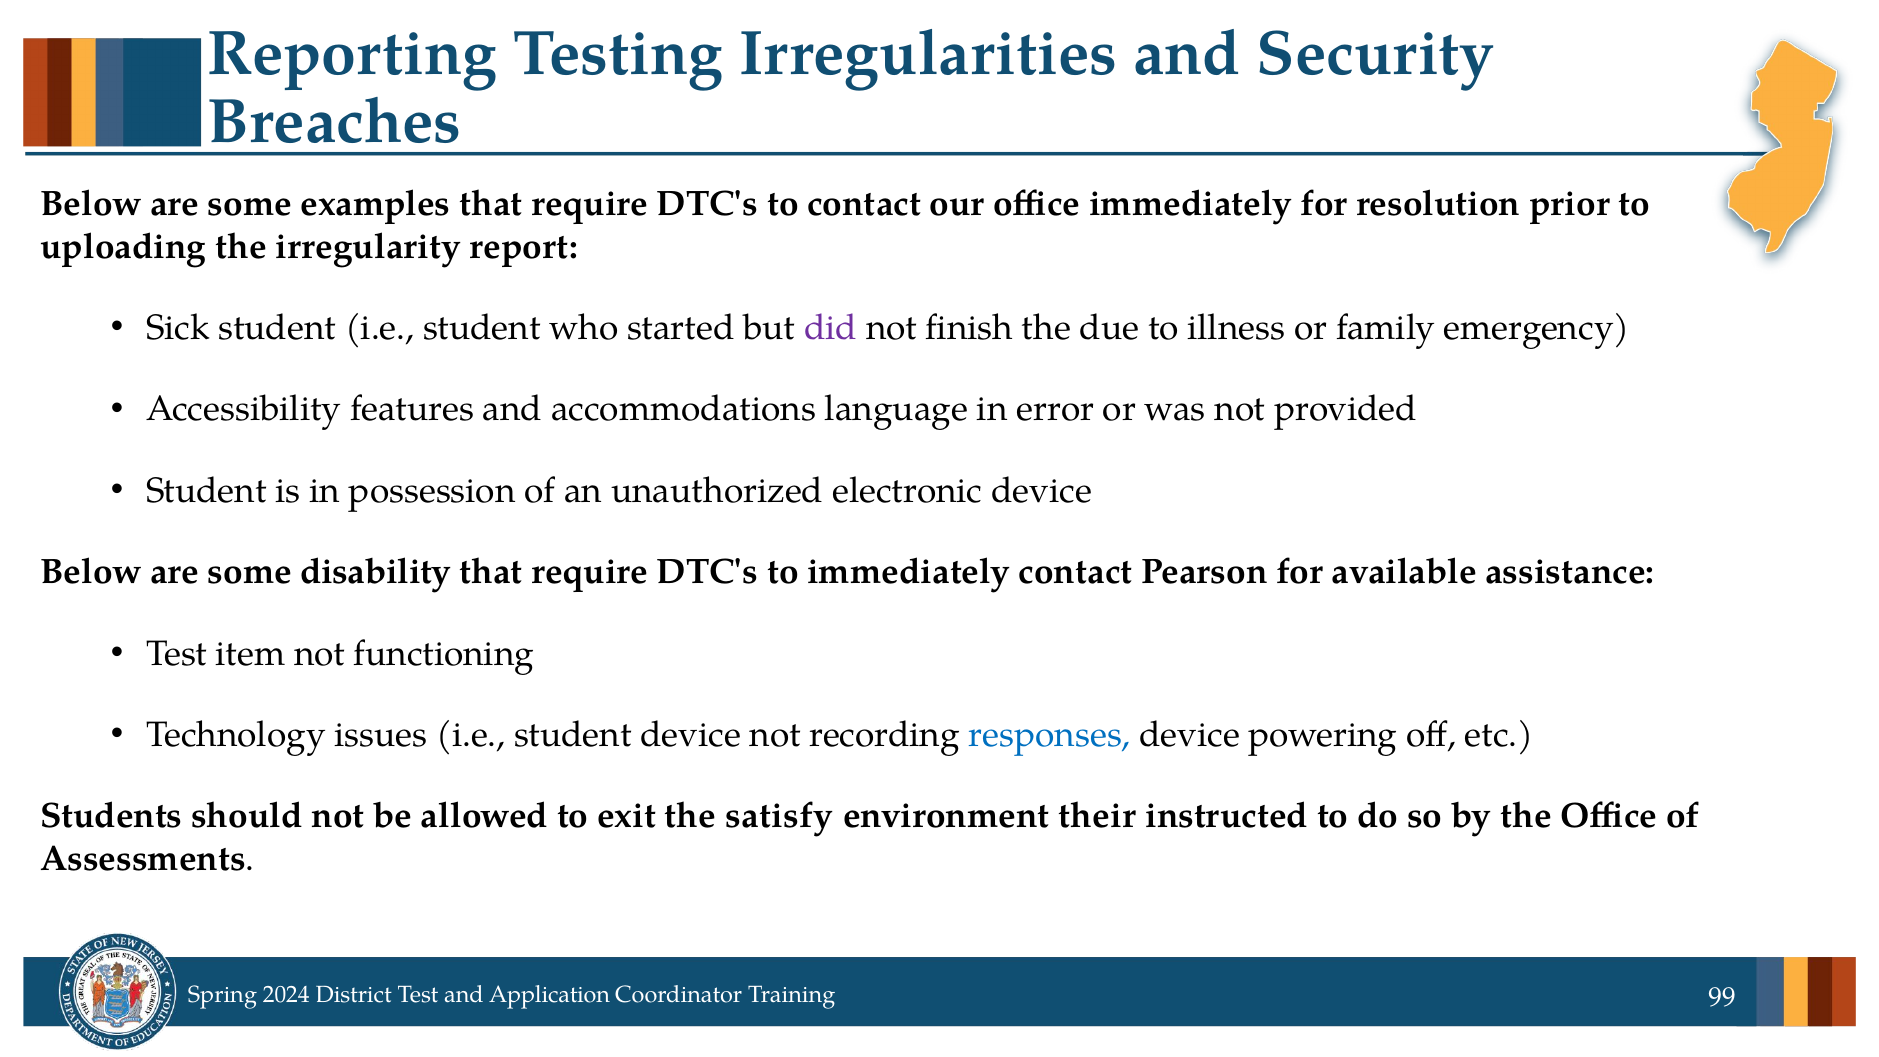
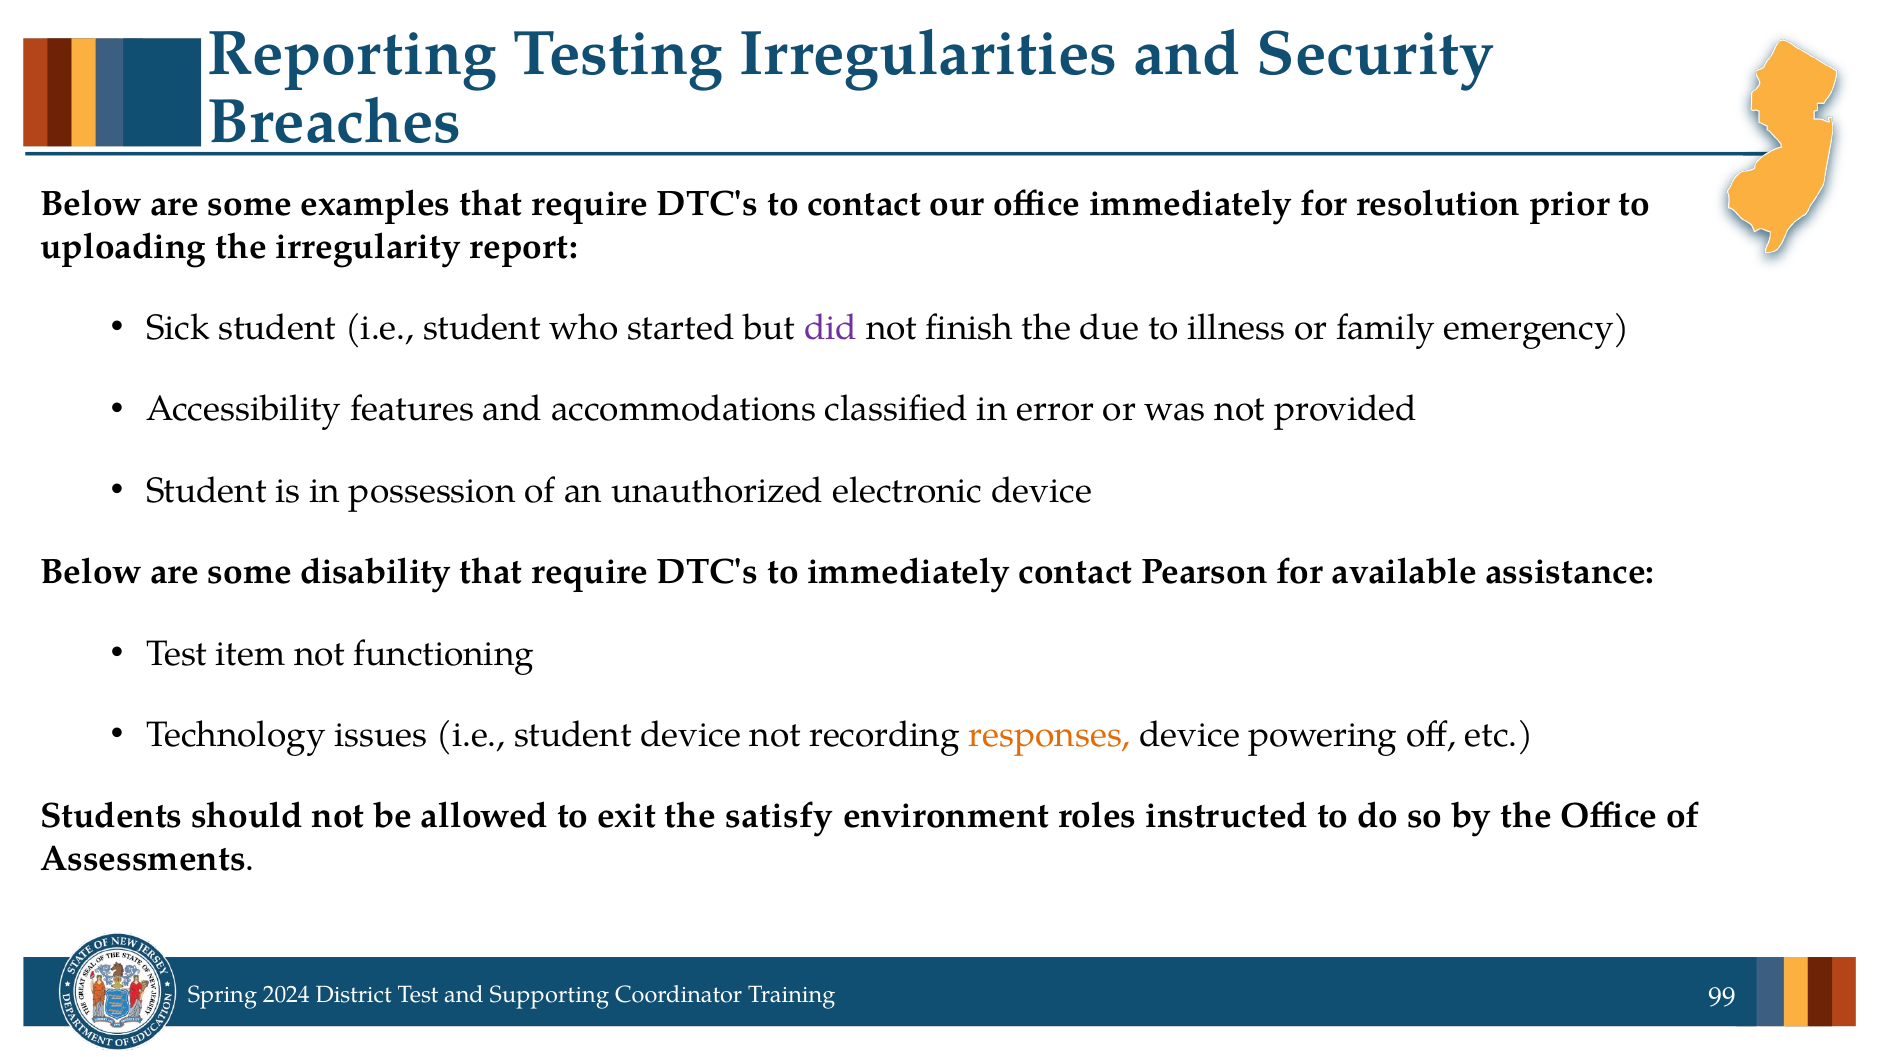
language: language -> classified (897, 409)
responses colour: blue -> orange (1050, 735)
their: their -> roles (1097, 816)
Application: Application -> Supporting (549, 995)
